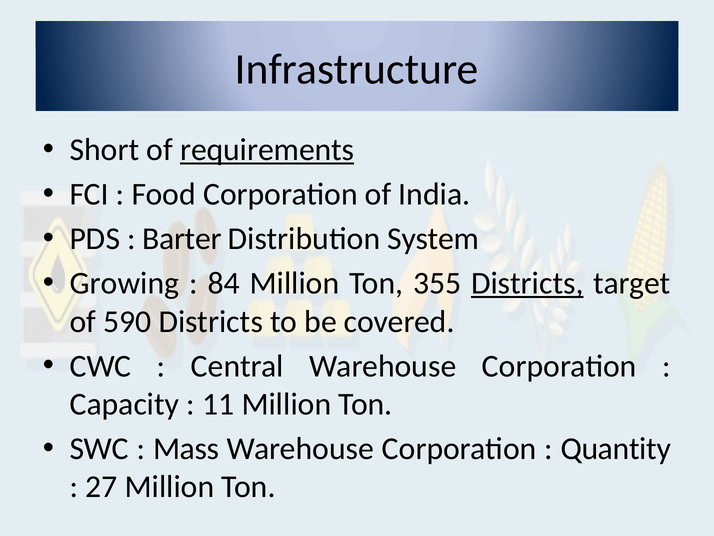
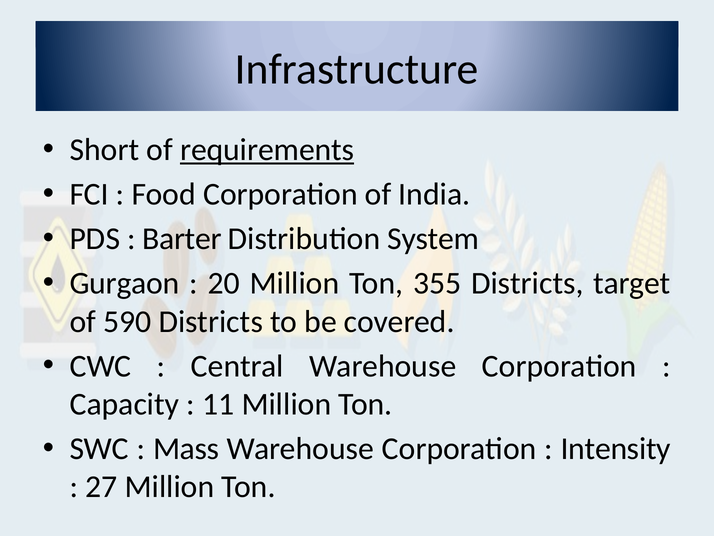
Growing: Growing -> Gurgaon (125, 283)
84: 84 -> 20 (224, 283)
Districts underline: present -> none (527, 283)
Quantity: Quantity -> Intensity (616, 448)
